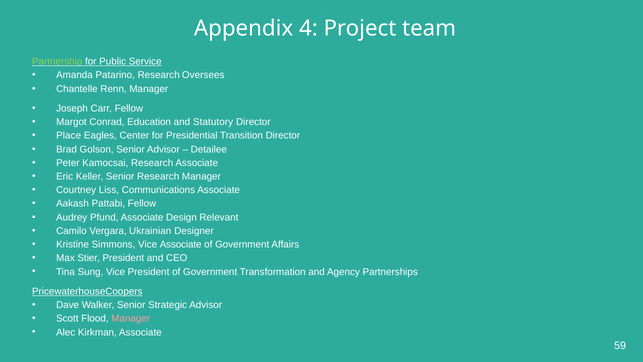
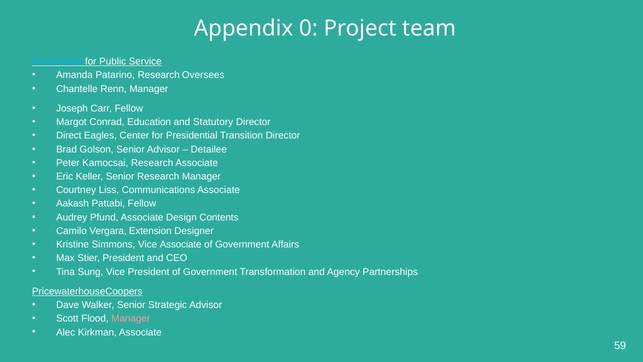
4: 4 -> 0 (308, 29)
Partnership colour: light green -> light blue (57, 62)
Place: Place -> Direct (69, 136)
Relevant: Relevant -> Contents (219, 217)
Ukrainian: Ukrainian -> Extension (150, 231)
